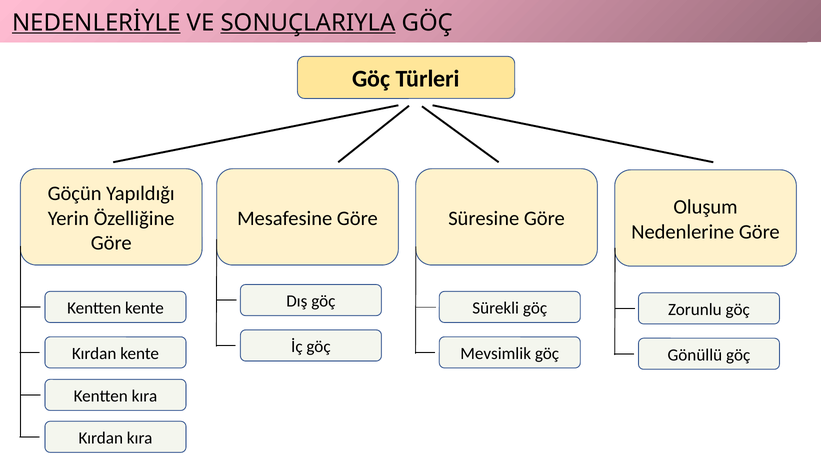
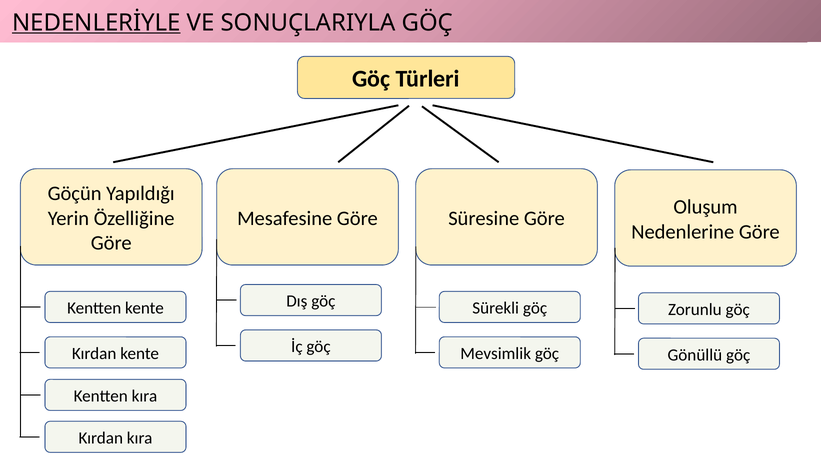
SONUÇLARIYLA underline: present -> none (308, 23)
